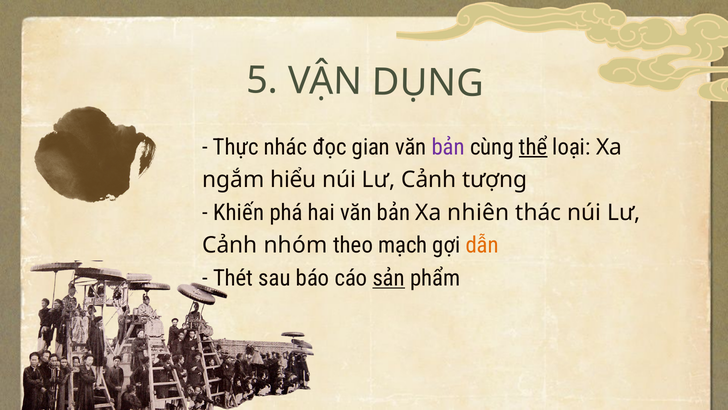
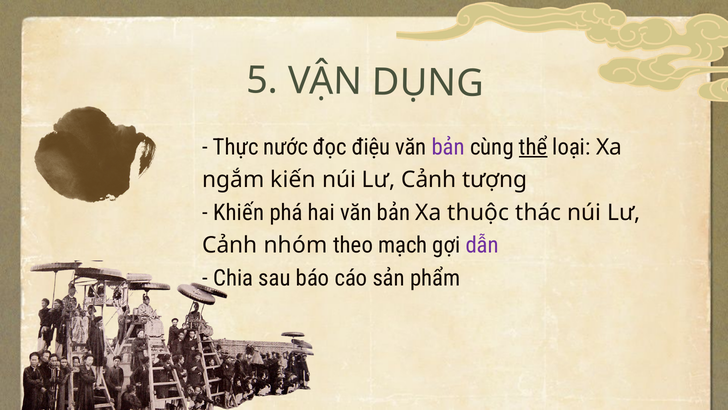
nhác: nhác -> nước (286, 147)
gian: gian -> điệu (371, 147)
hiểu: hiểu -> kiến (293, 180)
nhiên: nhiên -> thuộc (478, 212)
dẫn colour: orange -> purple (482, 245)
Thét: Thét -> Chia (233, 278)
sản underline: present -> none (389, 278)
